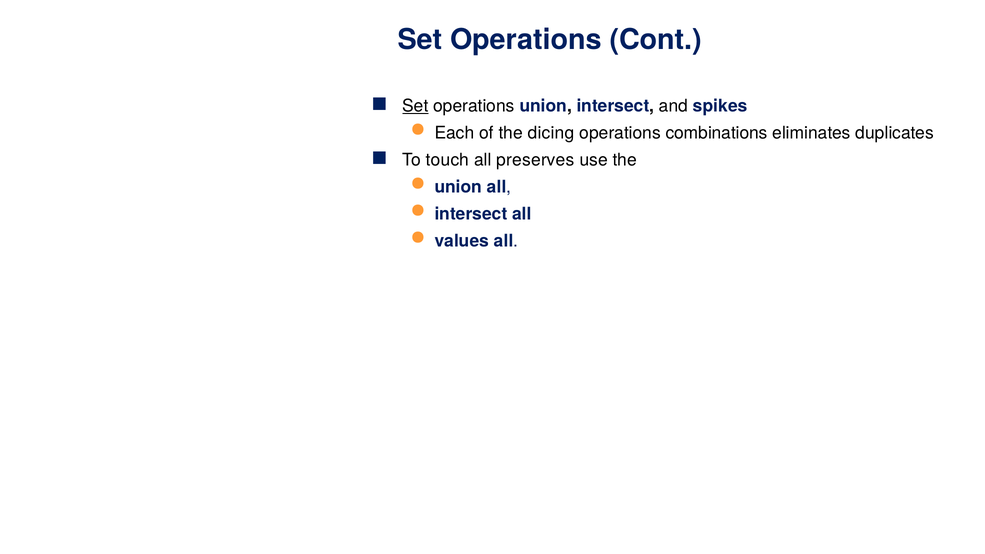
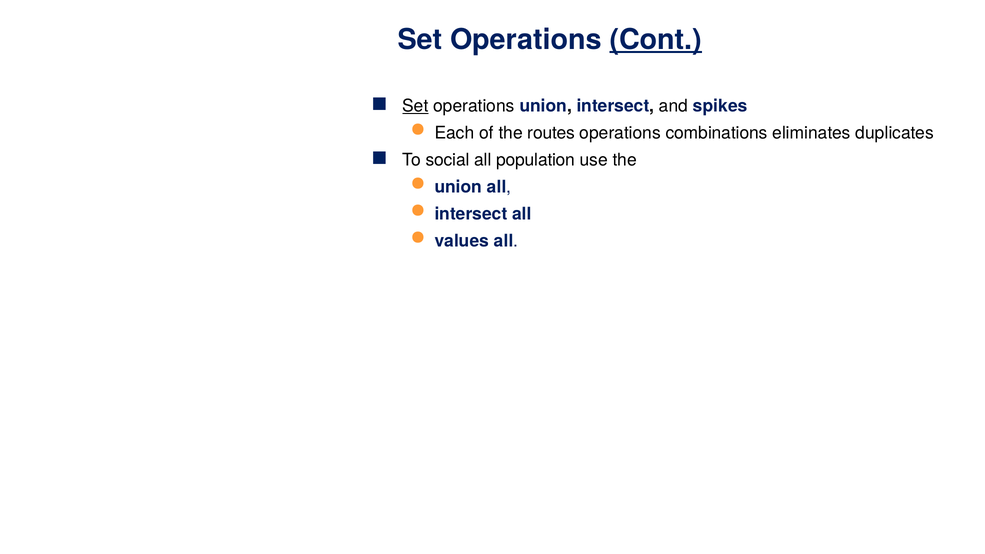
Cont underline: none -> present (656, 40)
dicing: dicing -> routes (551, 133)
touch: touch -> social (448, 160)
preserves: preserves -> population (536, 160)
